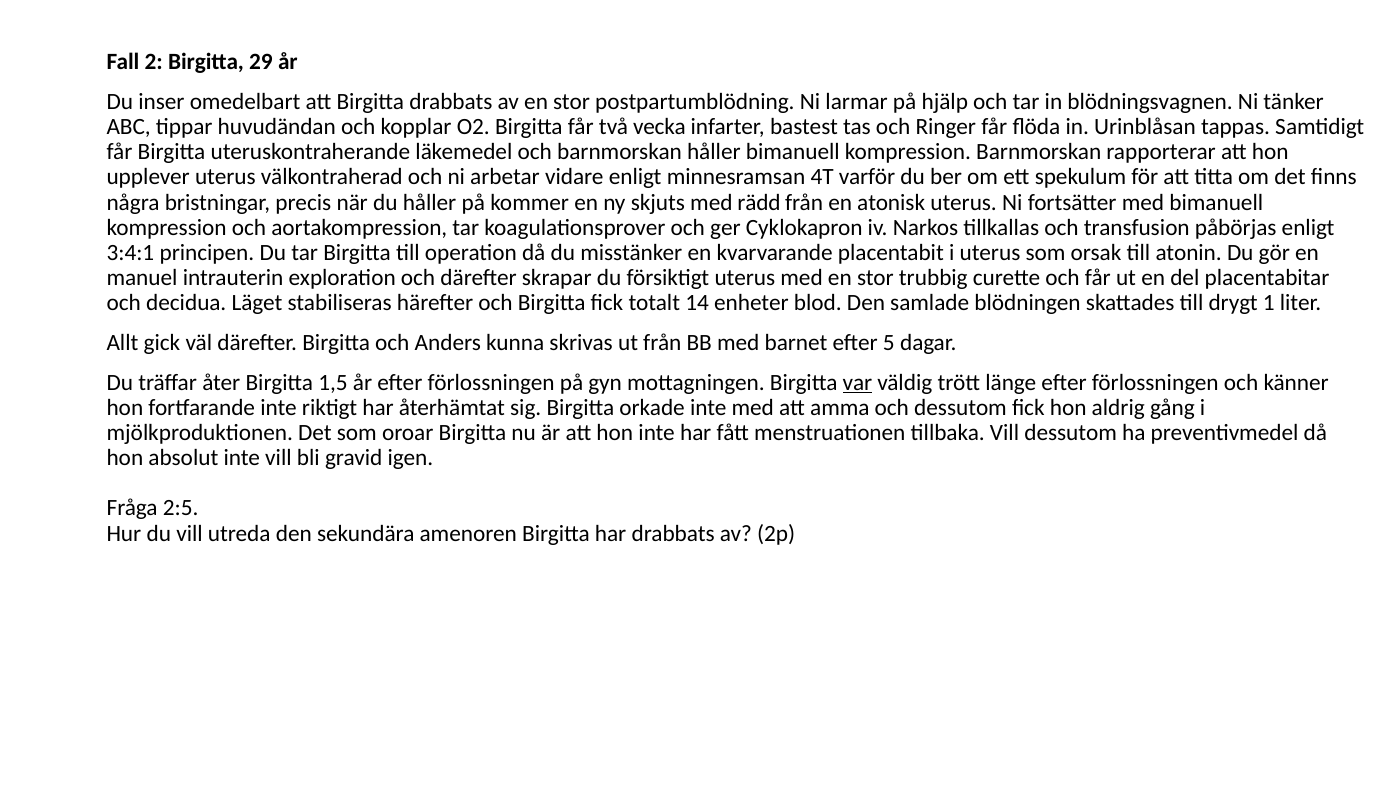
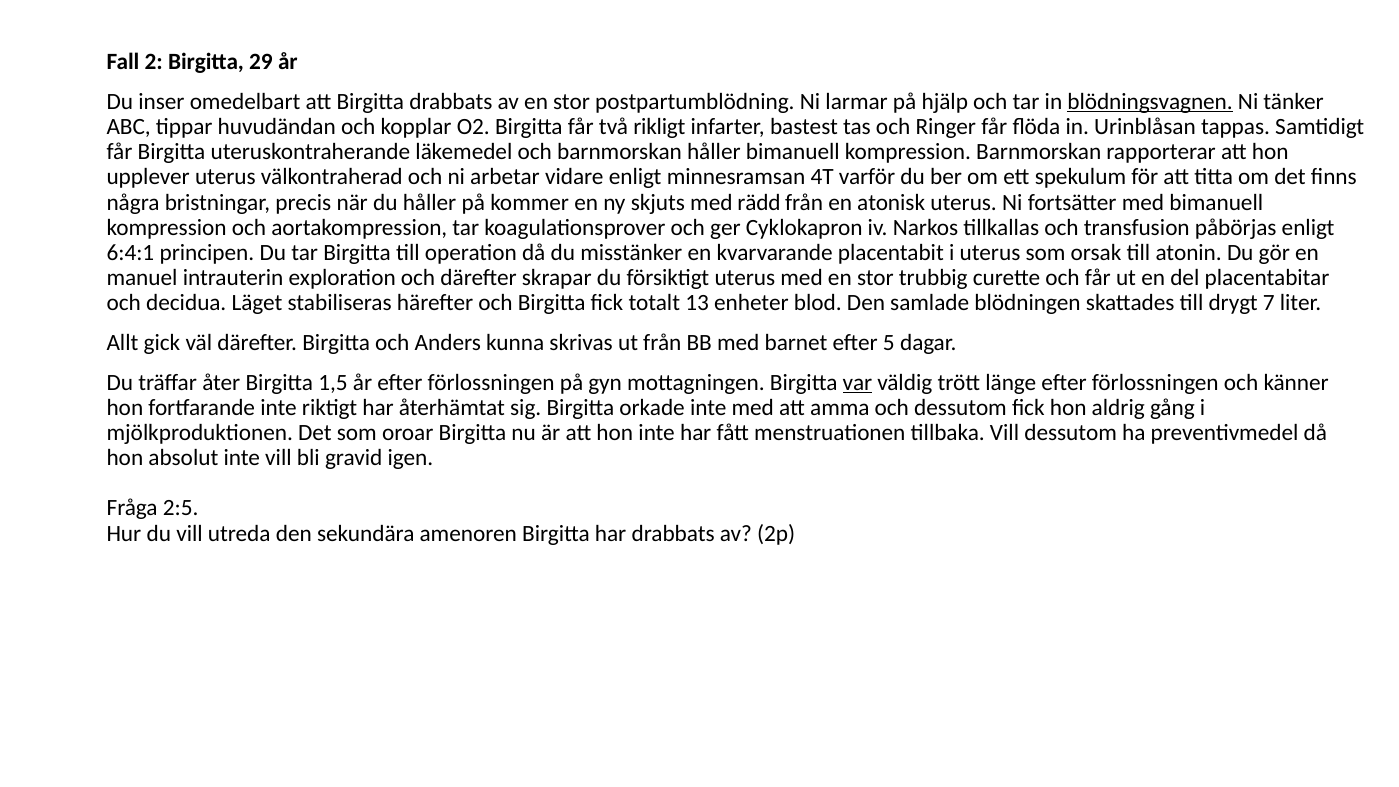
blödningsvagnen underline: none -> present (1150, 102)
vecka: vecka -> rikligt (659, 127)
3:4:1: 3:4:1 -> 6:4:1 (130, 253)
14: 14 -> 13 (697, 303)
1: 1 -> 7 (1269, 303)
